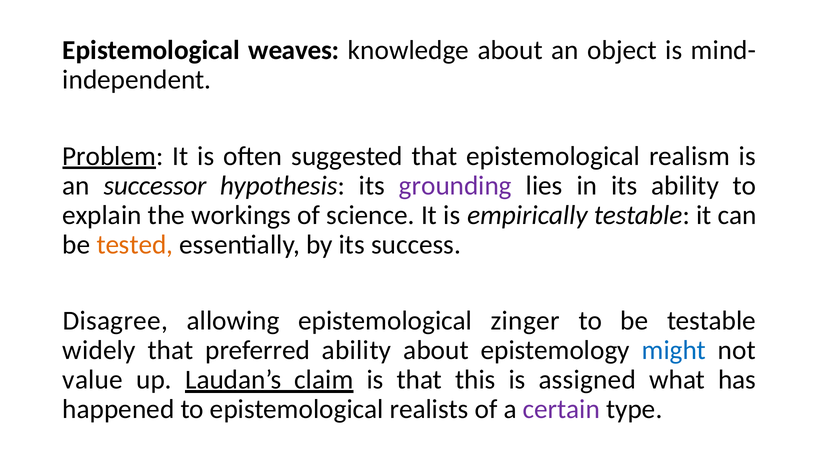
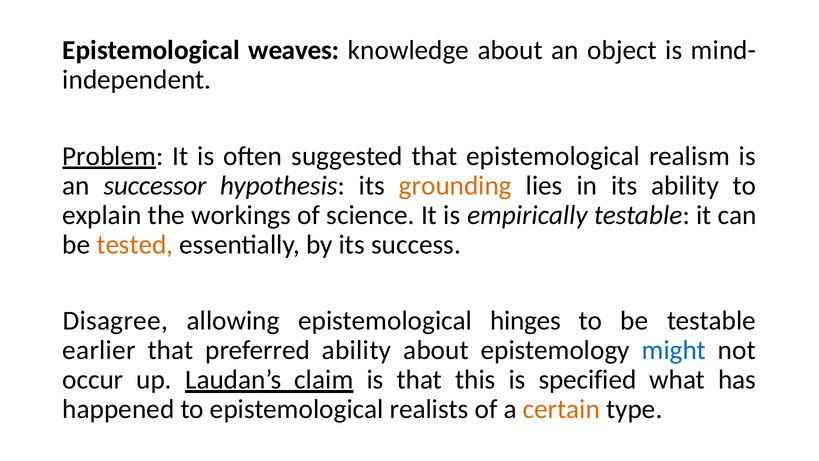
grounding colour: purple -> orange (455, 185)
zinger: zinger -> hinges (525, 320)
widely: widely -> earlier (99, 350)
value: value -> occur (93, 379)
assigned: assigned -> specified (587, 379)
certain colour: purple -> orange (561, 409)
